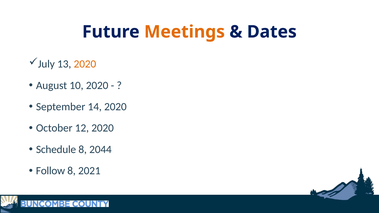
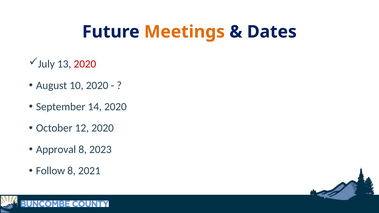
2020 colour: orange -> red (85, 64)
Schedule: Schedule -> Approval (56, 150)
2044: 2044 -> 2023 (100, 150)
